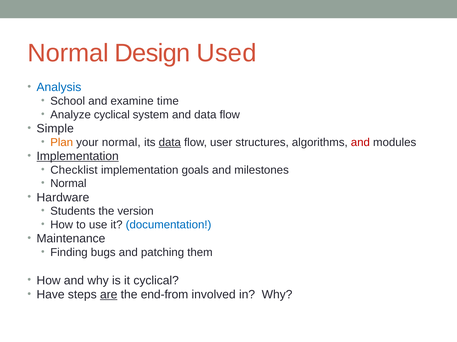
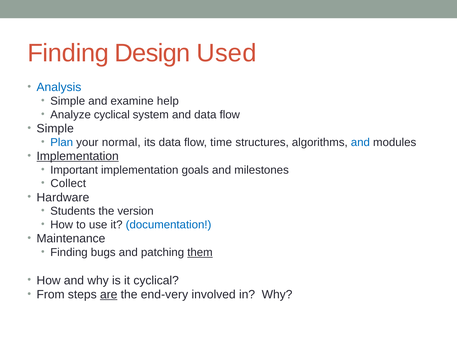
Normal: Normal -> Finding (68, 53)
School: School -> Simple (68, 101)
time: time -> help (168, 101)
Plan colour: orange -> blue (62, 143)
data underline: present -> none (170, 143)
user: user -> time (221, 143)
and colour: red -> blue (360, 143)
Checklist: Checklist -> Important (74, 170)
Normal: Normal -> Collect (68, 184)
them underline: none -> present (200, 253)
Have: Have -> From (51, 295)
end-from: end-from -> end-very (164, 295)
